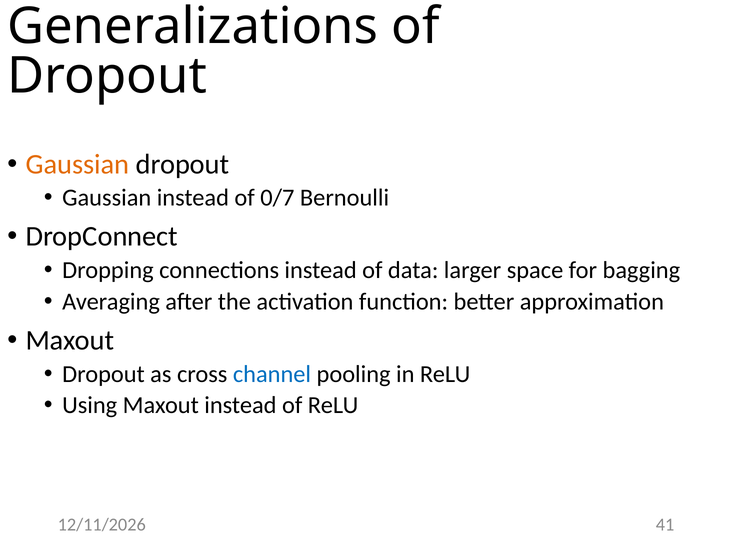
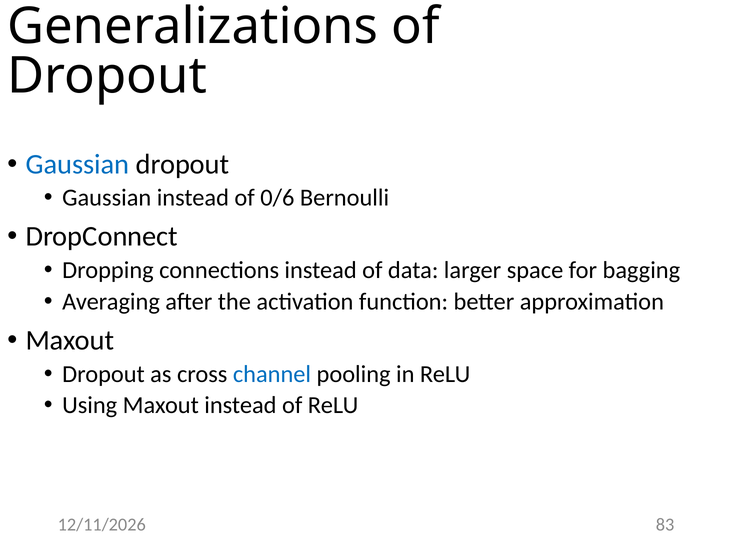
Gaussian colour: orange -> blue (77, 164)
0/7: 0/7 -> 0/6 (277, 198)
41: 41 -> 83 (665, 525)
